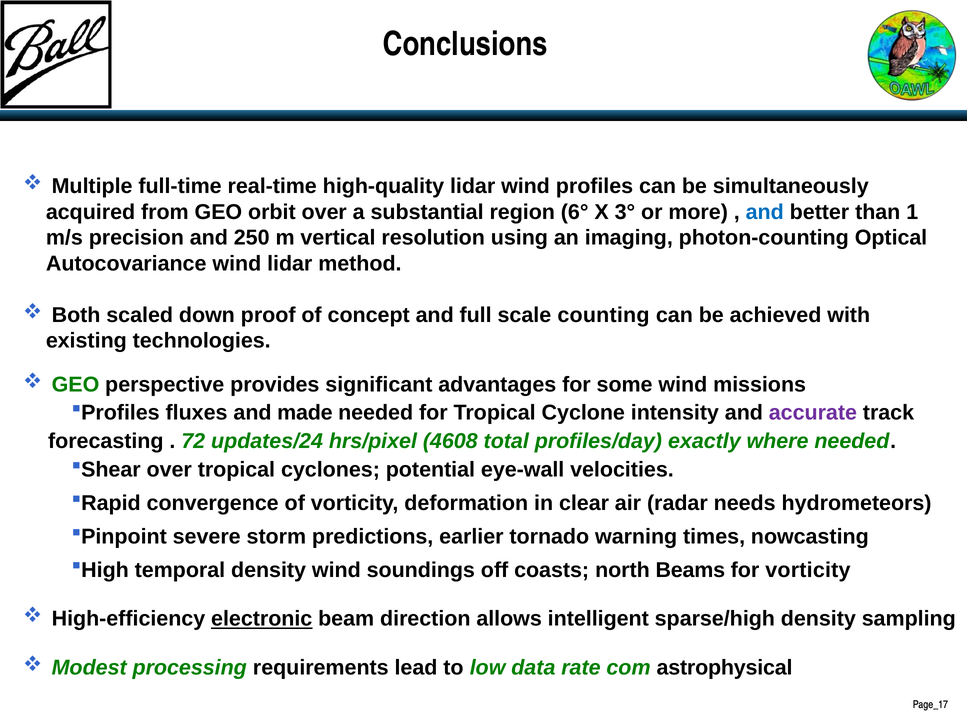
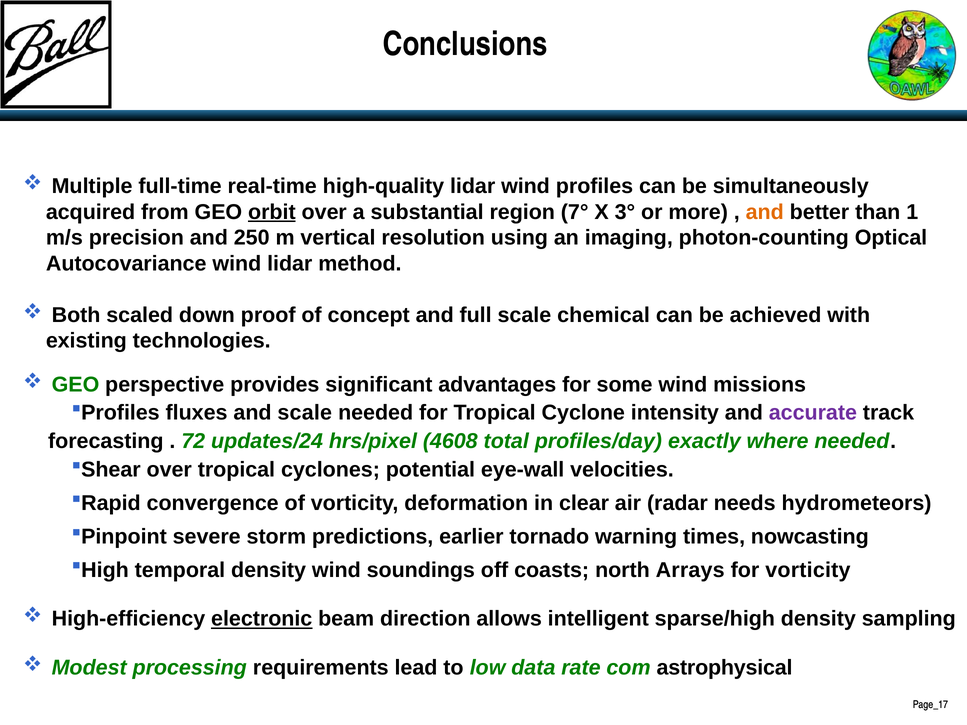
orbit underline: none -> present (272, 212)
6°: 6° -> 7° (575, 212)
and colour: blue -> orange (765, 212)
counting: counting -> chemical (604, 315)
and made: made -> scale (305, 413)
Beams: Beams -> Arrays (690, 570)
